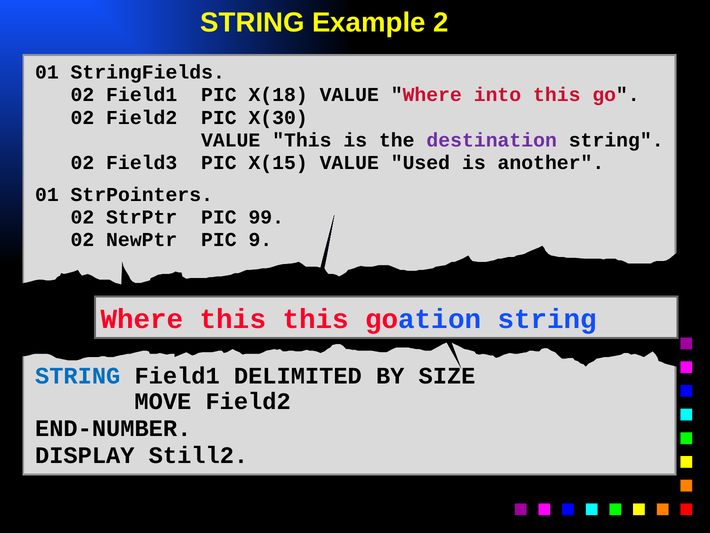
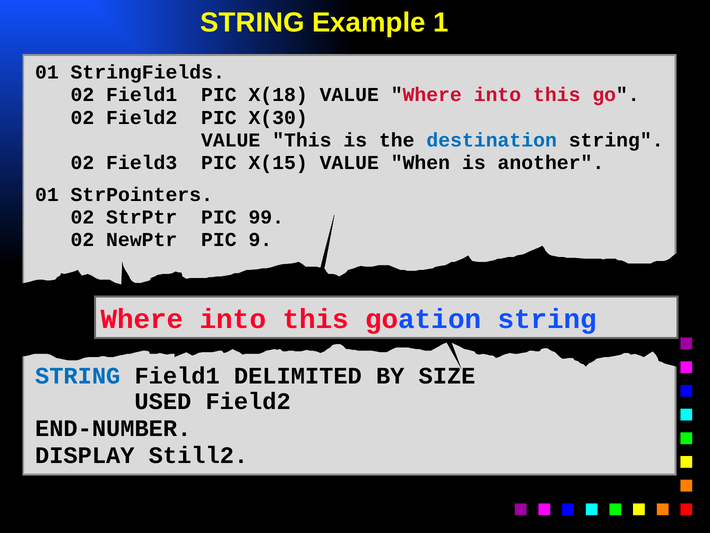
2: 2 -> 1 (441, 23)
destination colour: purple -> blue (492, 140)
Used: Used -> When (420, 162)
this: this -> into (233, 319)
MOVE: MOVE -> USED (163, 401)
